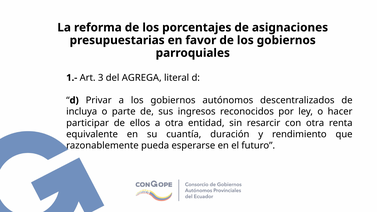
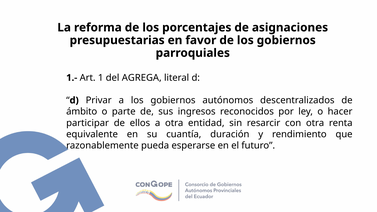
3: 3 -> 1 (101, 78)
incluya: incluya -> ámbito (82, 112)
